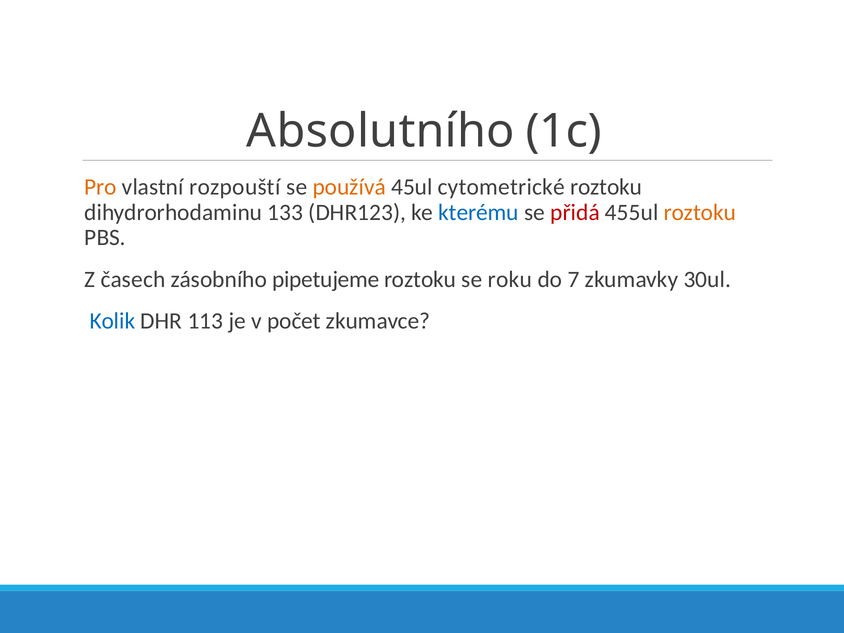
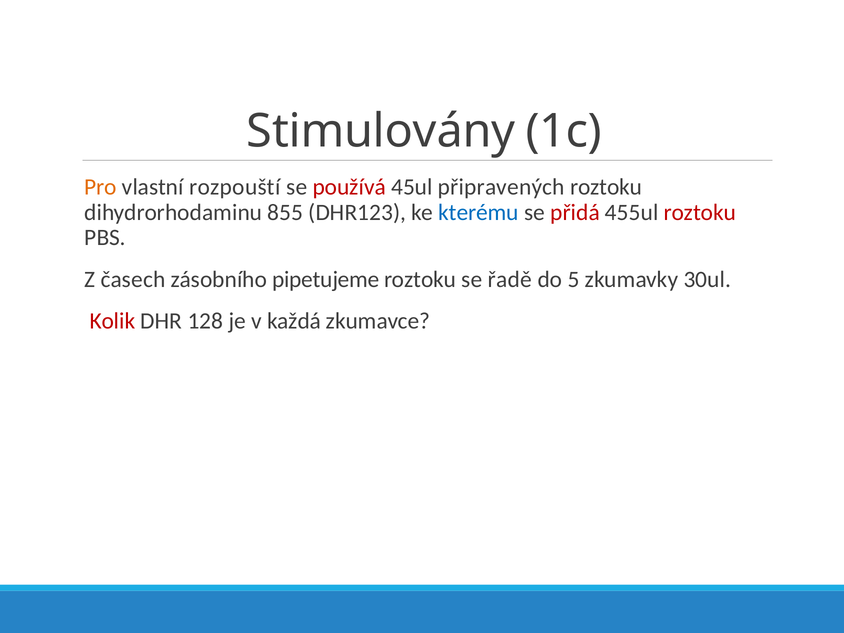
Absolutního: Absolutního -> Stimulovány (381, 131)
používá colour: orange -> red (349, 187)
cytometrické: cytometrické -> připravených (501, 187)
133: 133 -> 855 (285, 212)
roztoku colour: orange -> red (700, 212)
roku: roku -> řadě (510, 279)
7: 7 -> 5 (574, 279)
Kolik colour: blue -> red (112, 321)
113: 113 -> 128 (205, 321)
počet: počet -> každá (294, 321)
